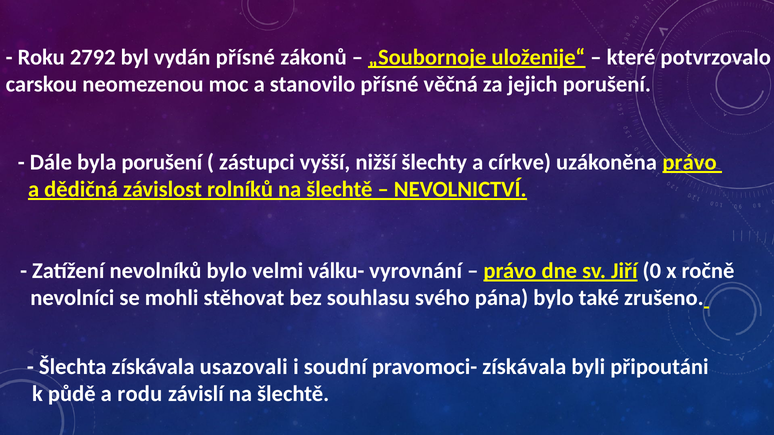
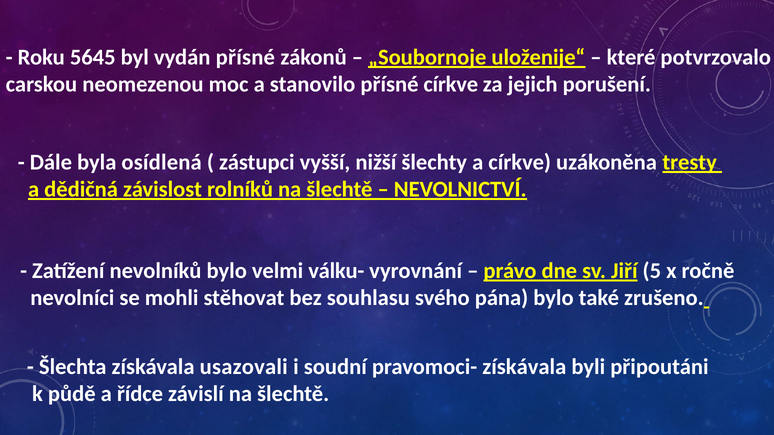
2792: 2792 -> 5645 (93, 57)
přísné věčná: věčná -> církve (451, 84)
byla porušení: porušení -> osídlená (162, 163)
uzákoněna právo: právo -> tresty (690, 163)
0: 0 -> 5 (652, 271)
rodu: rodu -> řídce (140, 394)
